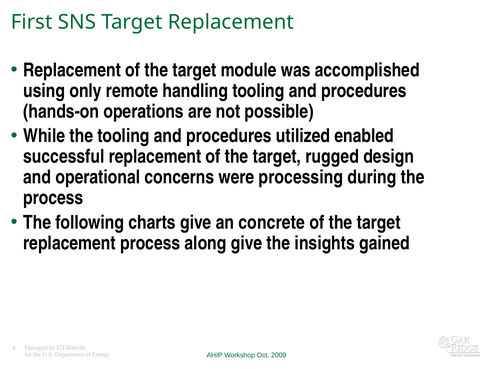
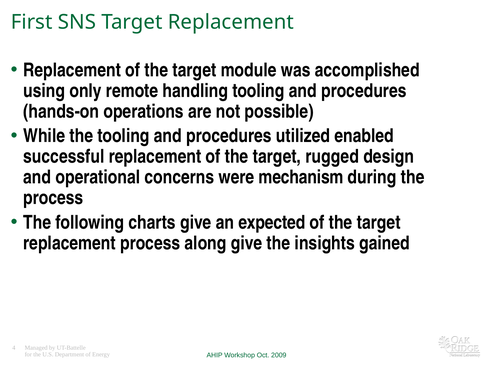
processing: processing -> mechanism (301, 178)
concrete: concrete -> expected (272, 223)
